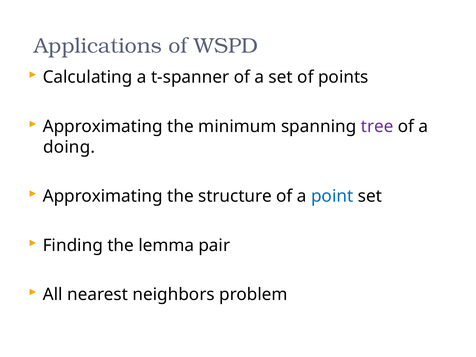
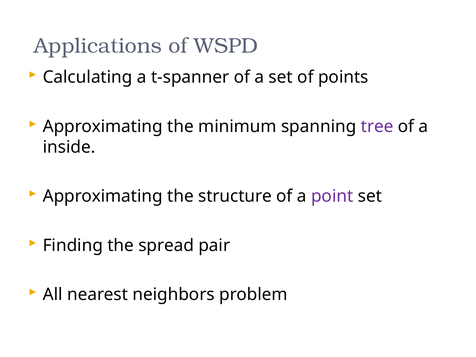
doing: doing -> inside (69, 147)
point colour: blue -> purple (332, 196)
lemma: lemma -> spread (166, 245)
